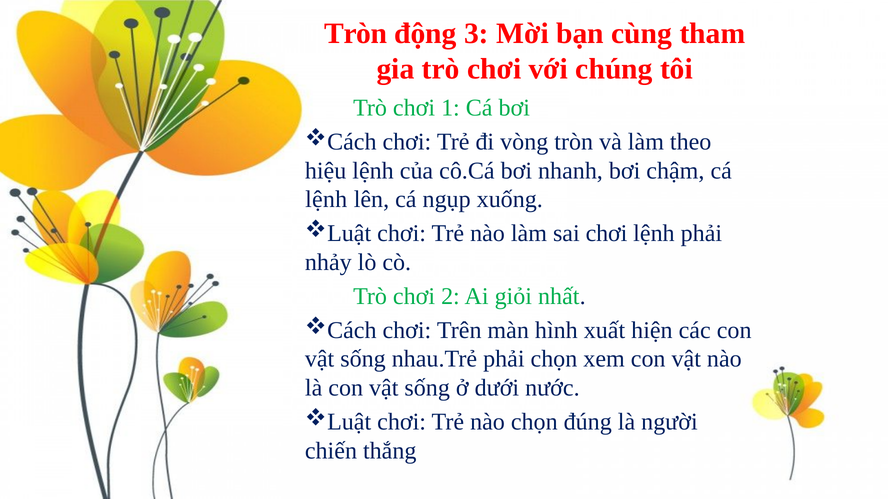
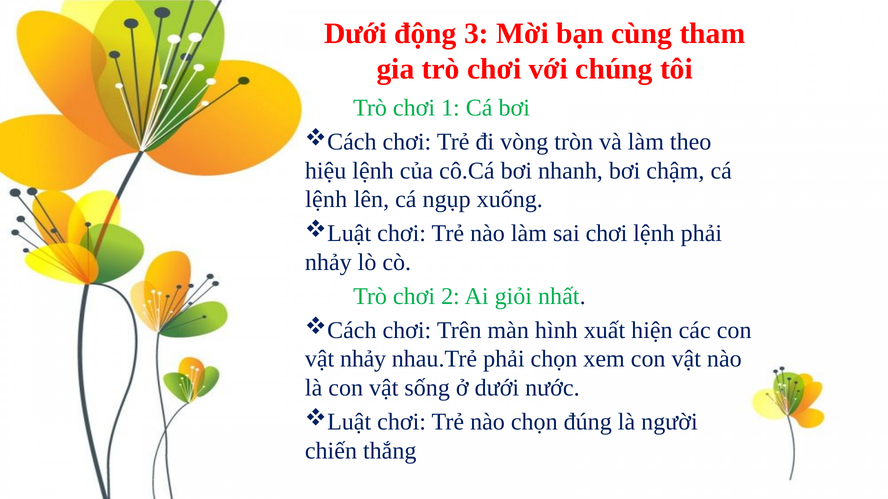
Tròn: Tròn -> Dưới (356, 34)
sống: sống -> nhảy (363, 359)
